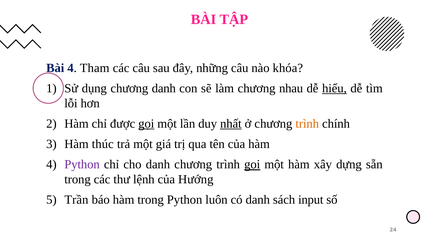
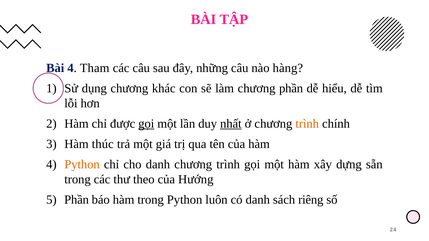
khóa: khóa -> hàng (288, 68)
chương danh: danh -> khác (164, 88)
chương nhau: nhau -> phần (291, 88)
hiểu underline: present -> none (334, 88)
Python colour: purple -> orange (82, 165)
gọi underline: present -> none (252, 165)
lệnh: lệnh -> theo (144, 180)
Trần: Trần -> Phần (77, 200)
input: input -> riêng (311, 200)
